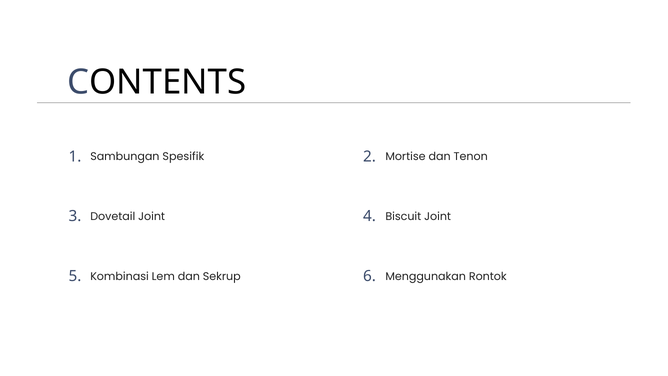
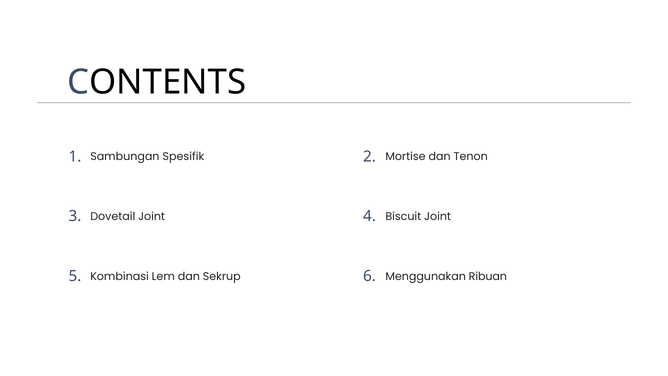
Rontok: Rontok -> Ribuan (488, 276)
